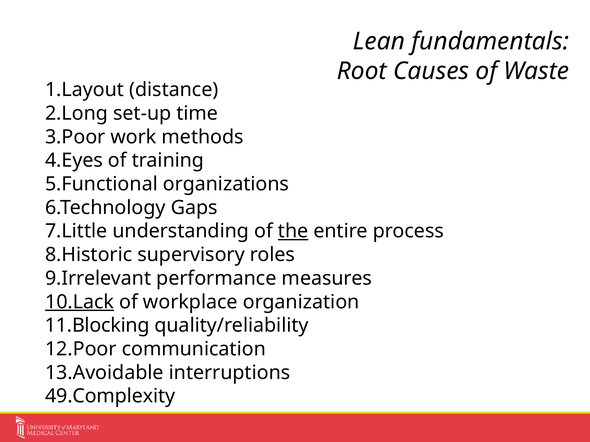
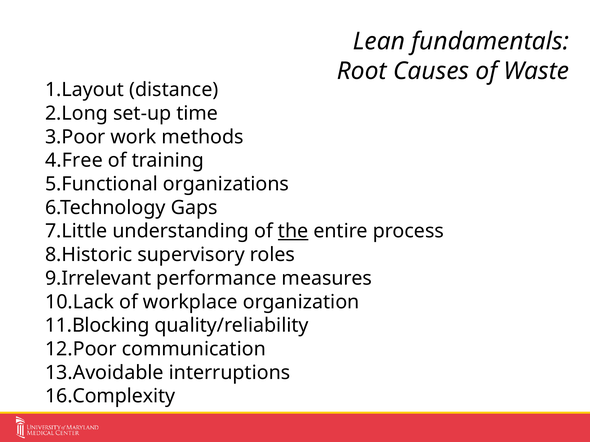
4.Eyes: 4.Eyes -> 4.Free (74, 161)
10.Lack underline: present -> none (80, 302)
49.Complexity: 49.Complexity -> 16.Complexity (110, 397)
